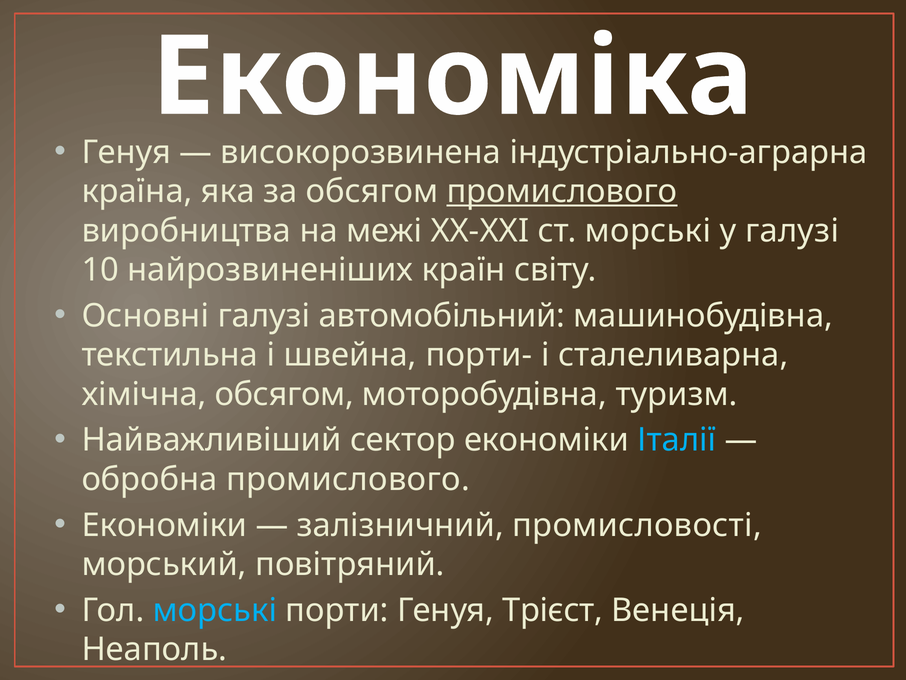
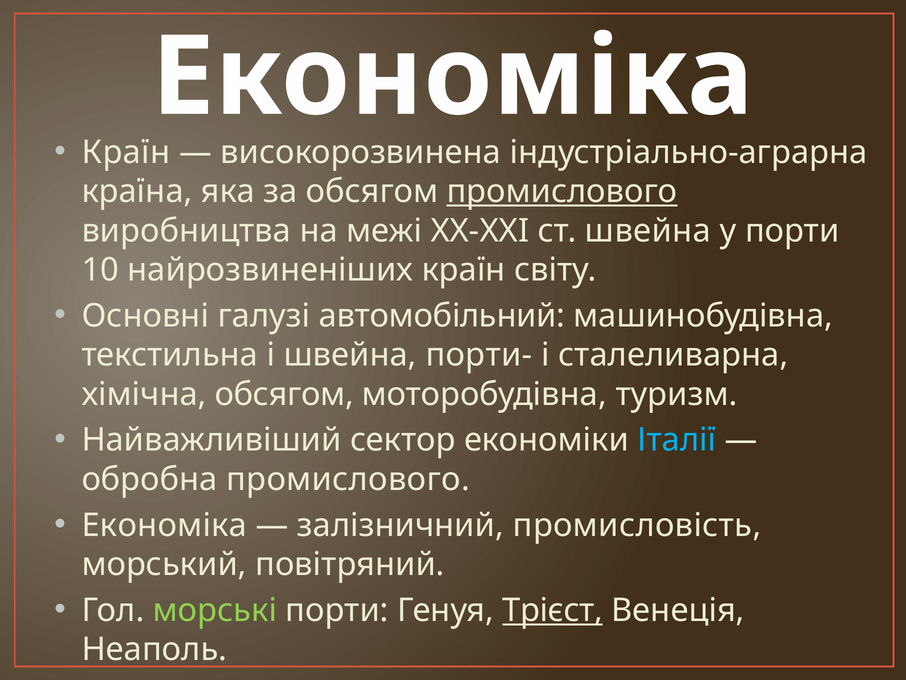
Генуя: Генуя -> Країн (126, 152)
ст морські: морські -> швейна (648, 231)
у галузі: галузі -> порти (792, 231)
Економіки: Економіки -> Економіка (164, 525)
промисловості: промисловості -> промисловість (637, 525)
морські colour: light blue -> light green (215, 610)
Трієст underline: none -> present (553, 610)
